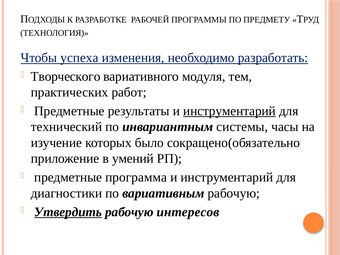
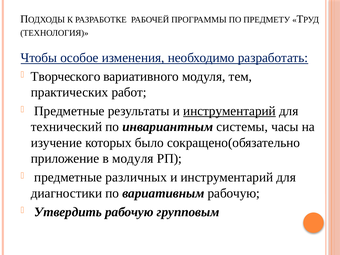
успеха: успеха -> особое (79, 58)
в умений: умений -> модуля (133, 159)
программа: программа -> различных (136, 177)
Утвердить underline: present -> none (68, 212)
интересов: интересов -> групповым (188, 212)
